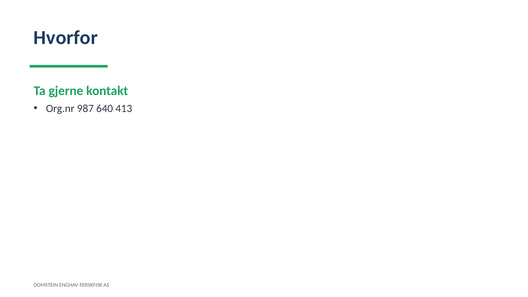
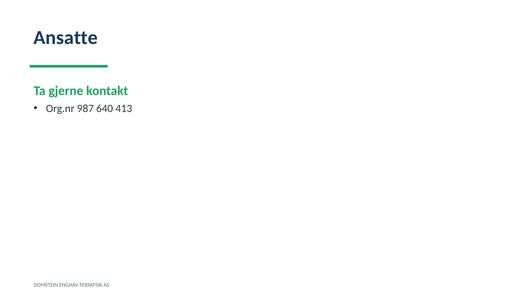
Hvorfor: Hvorfor -> Ansatte (66, 38)
